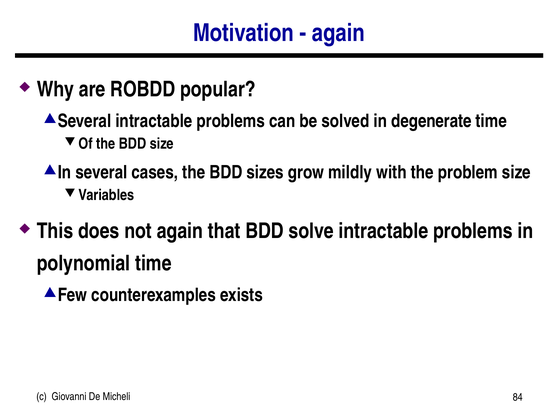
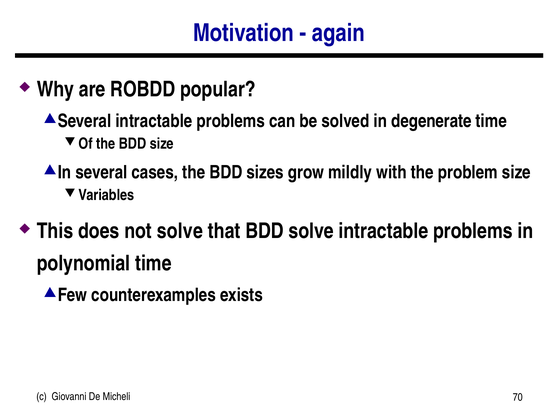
not again: again -> solve (180, 231)
84: 84 -> 70 (518, 397)
